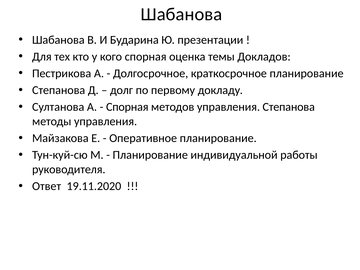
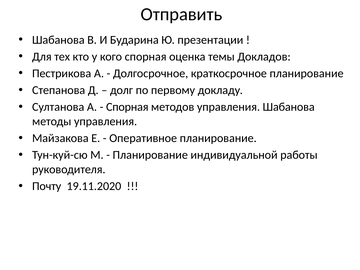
Шабанова: Шабанова -> Отправить (182, 14)
управления Степанова: Степанова -> Шабанова (289, 107)
Ответ: Ответ -> Почту (47, 186)
